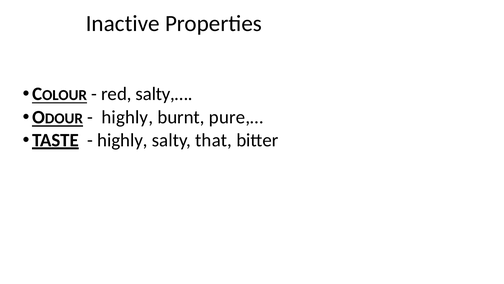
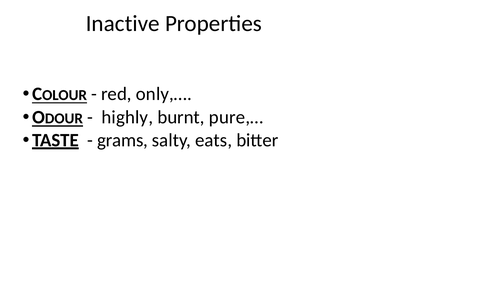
salty,…: salty,… -> only,… (164, 94)
highly: highly -> grams (123, 140)
that: that -> eats (214, 140)
